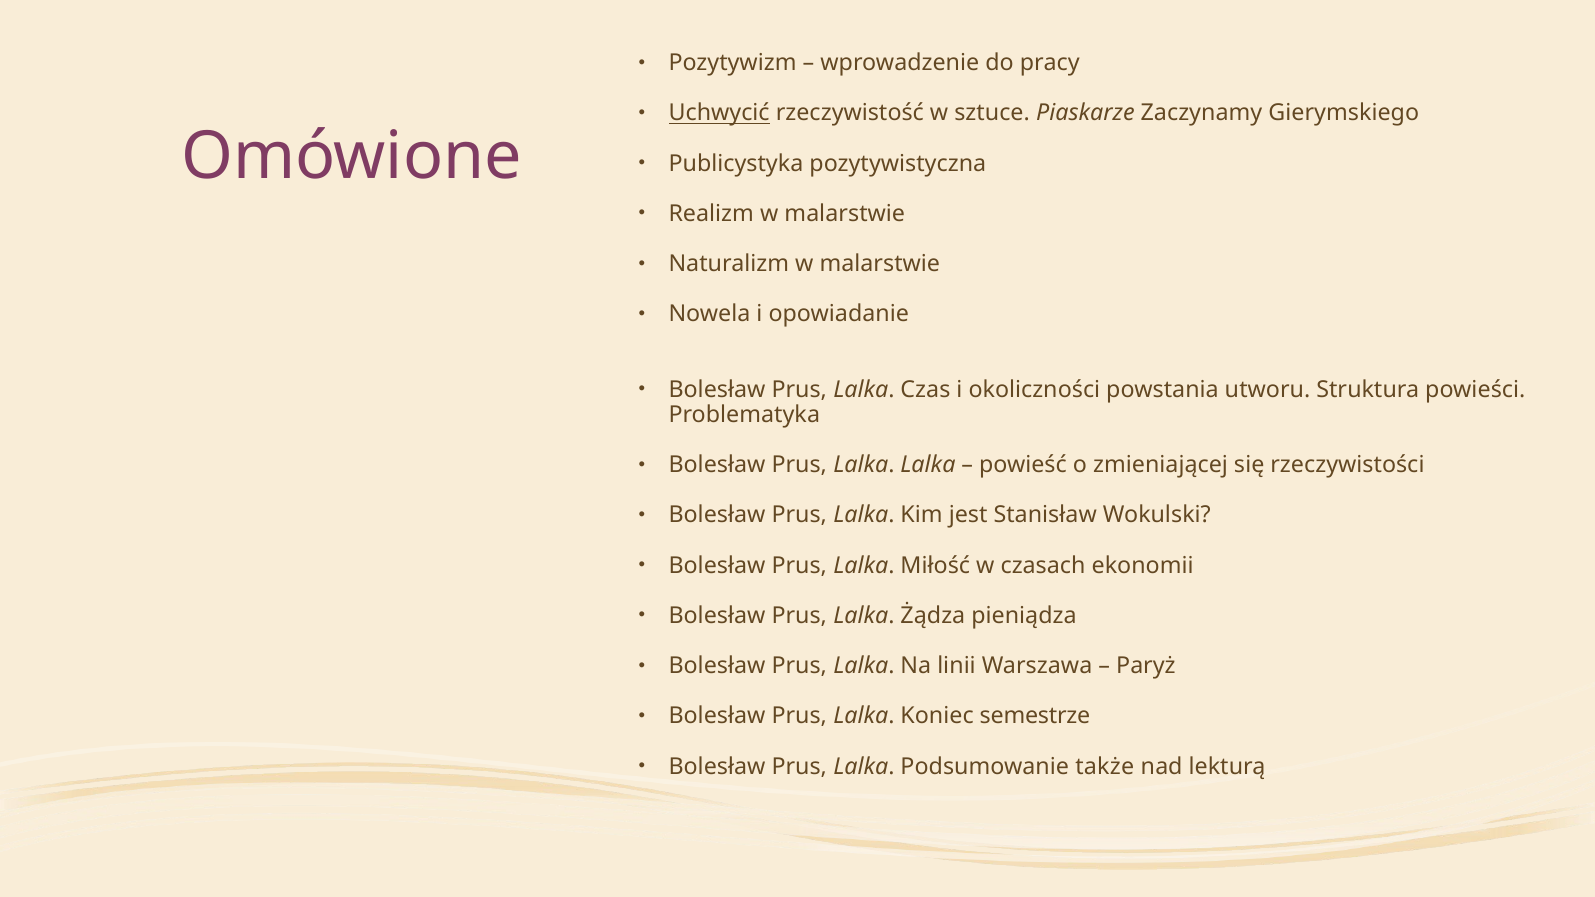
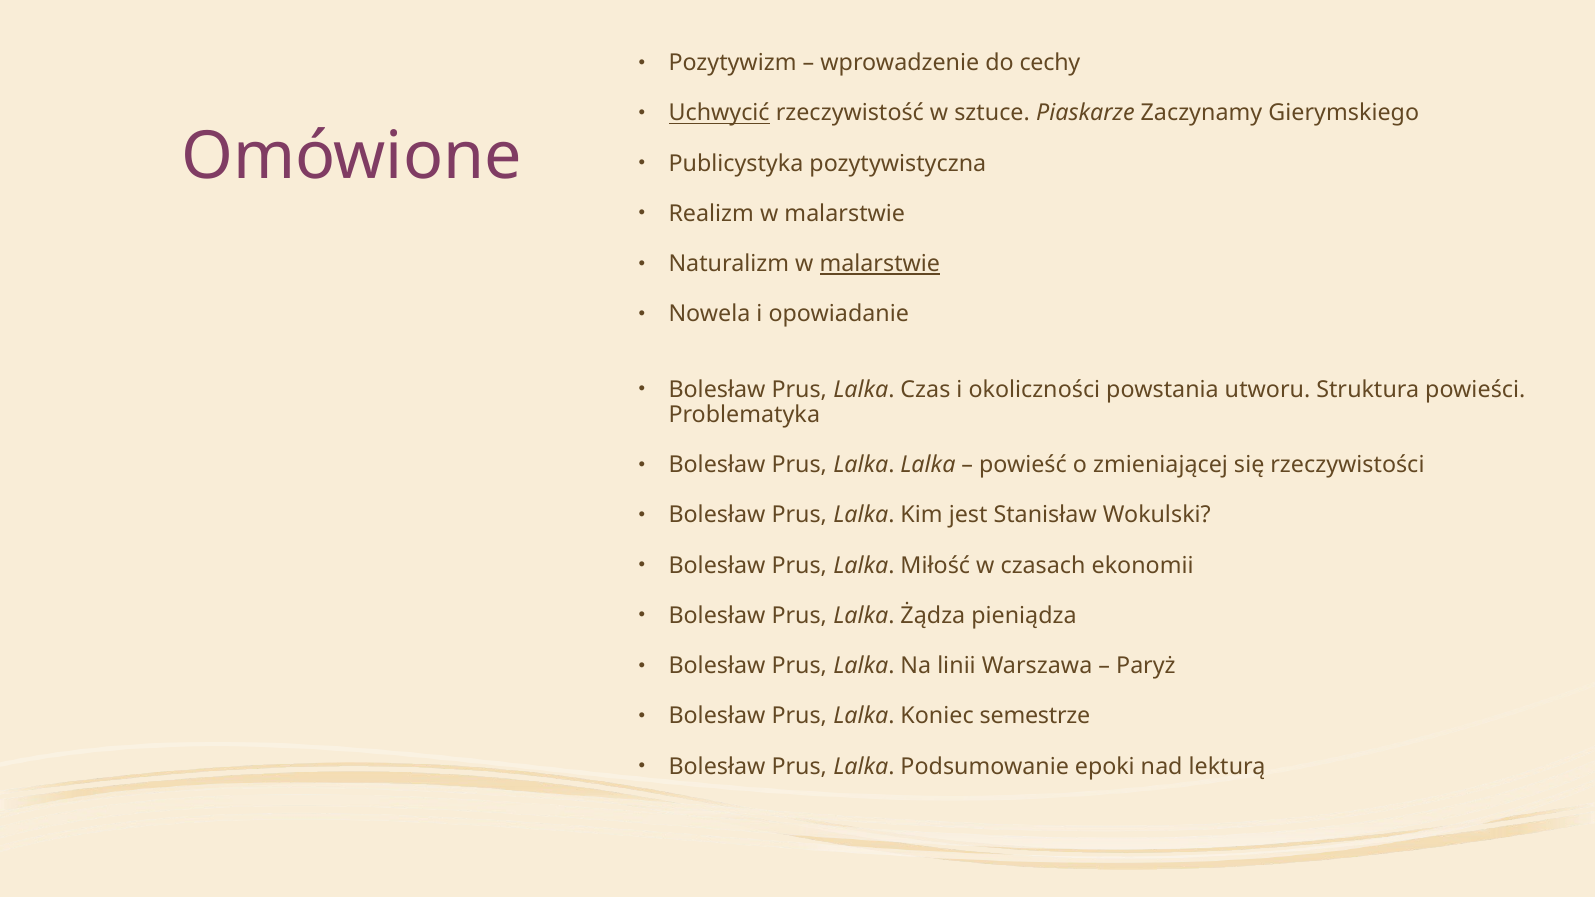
pracy: pracy -> cechy (1050, 63)
malarstwie underline: none -> present (880, 264)
także: także -> epoki (1105, 767)
